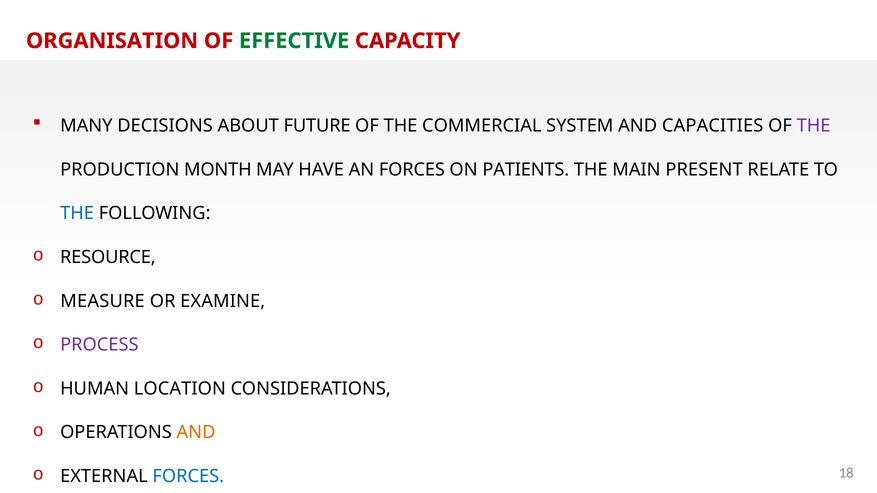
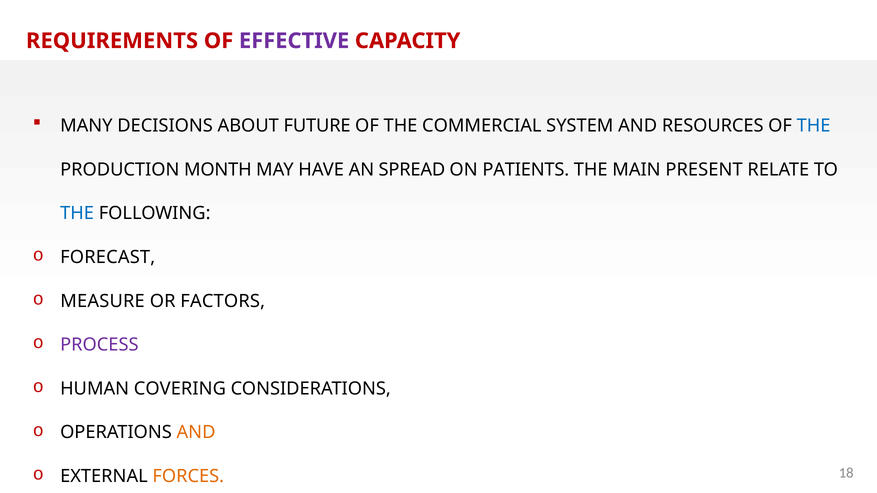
ORGANISATION: ORGANISATION -> REQUIREMENTS (112, 41)
EFFECTIVE colour: green -> purple (294, 41)
CAPACITIES: CAPACITIES -> RESOURCES (713, 126)
THE colour: purple -> blue (814, 126)
AN FORCES: FORCES -> SPREAD (412, 170)
RESOURCE: RESOURCE -> FORECAST (108, 257)
EXAMINE: EXAMINE -> FACTORS (223, 301)
LOCATION: LOCATION -> COVERING (180, 389)
FORCES colour: blue -> orange (188, 477)
